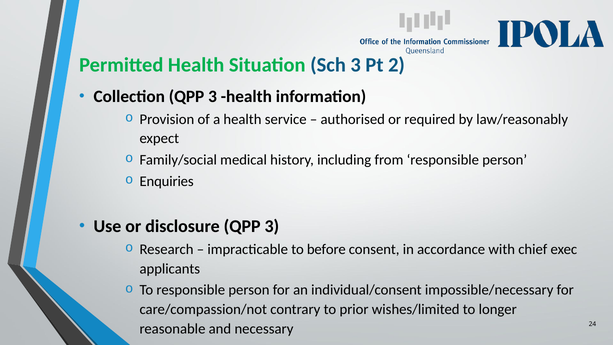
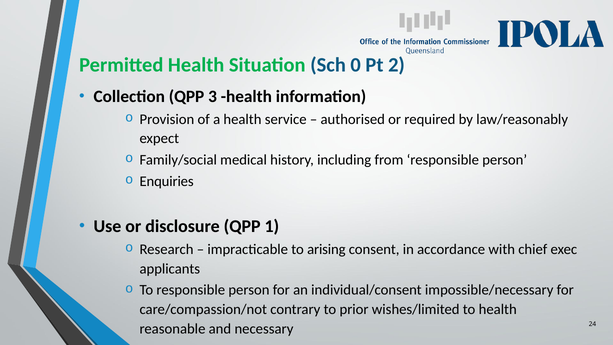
Sch 3: 3 -> 0 (356, 65)
disclosure QPP 3: 3 -> 1 (272, 226)
before: before -> arising (326, 249)
to longer: longer -> health (498, 309)
